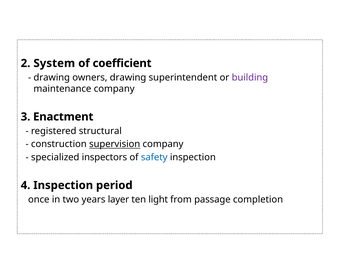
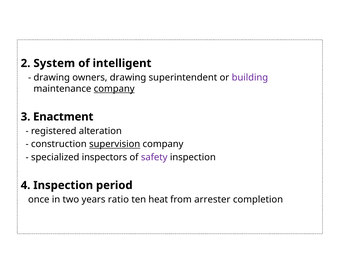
coefficient: coefficient -> intelligent (122, 63)
company underline: none -> present (114, 89)
structural: structural -> alteration (100, 131)
safety colour: blue -> purple (154, 157)
layer: layer -> ratio (118, 200)
light: light -> heat (158, 200)
passage: passage -> arrester (212, 200)
